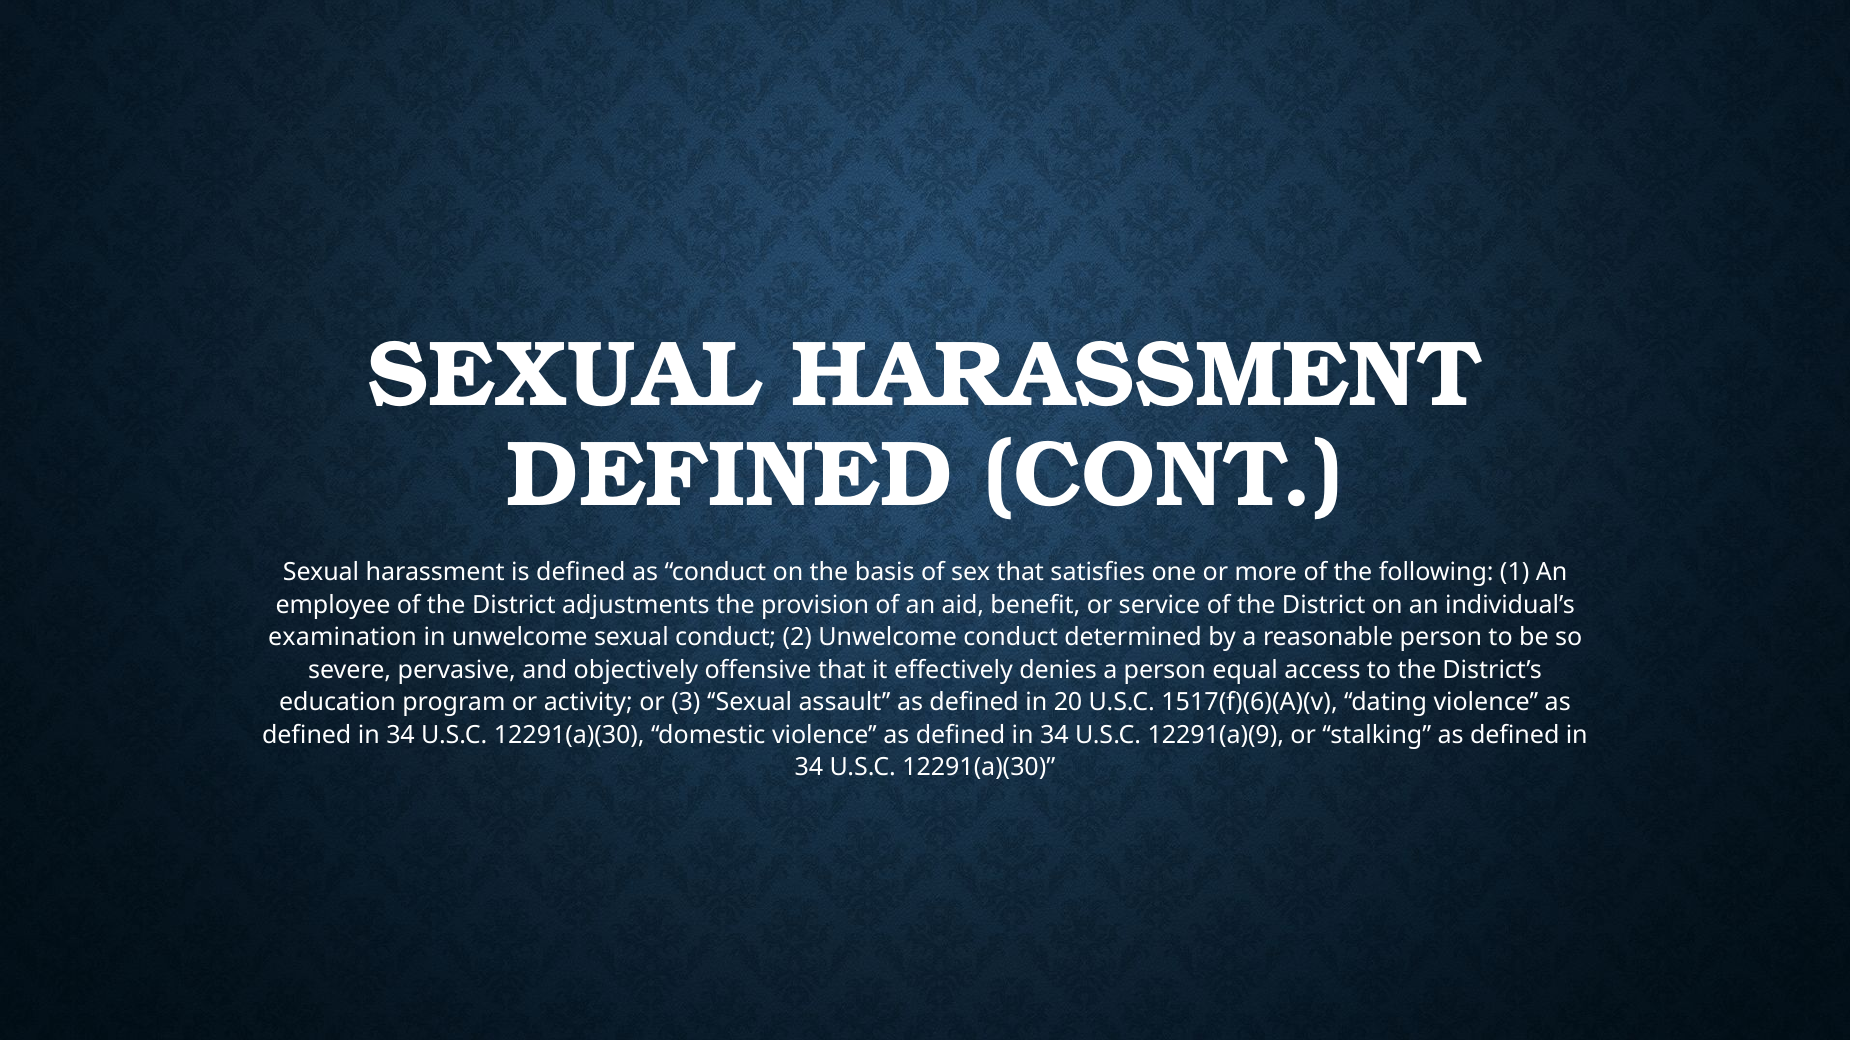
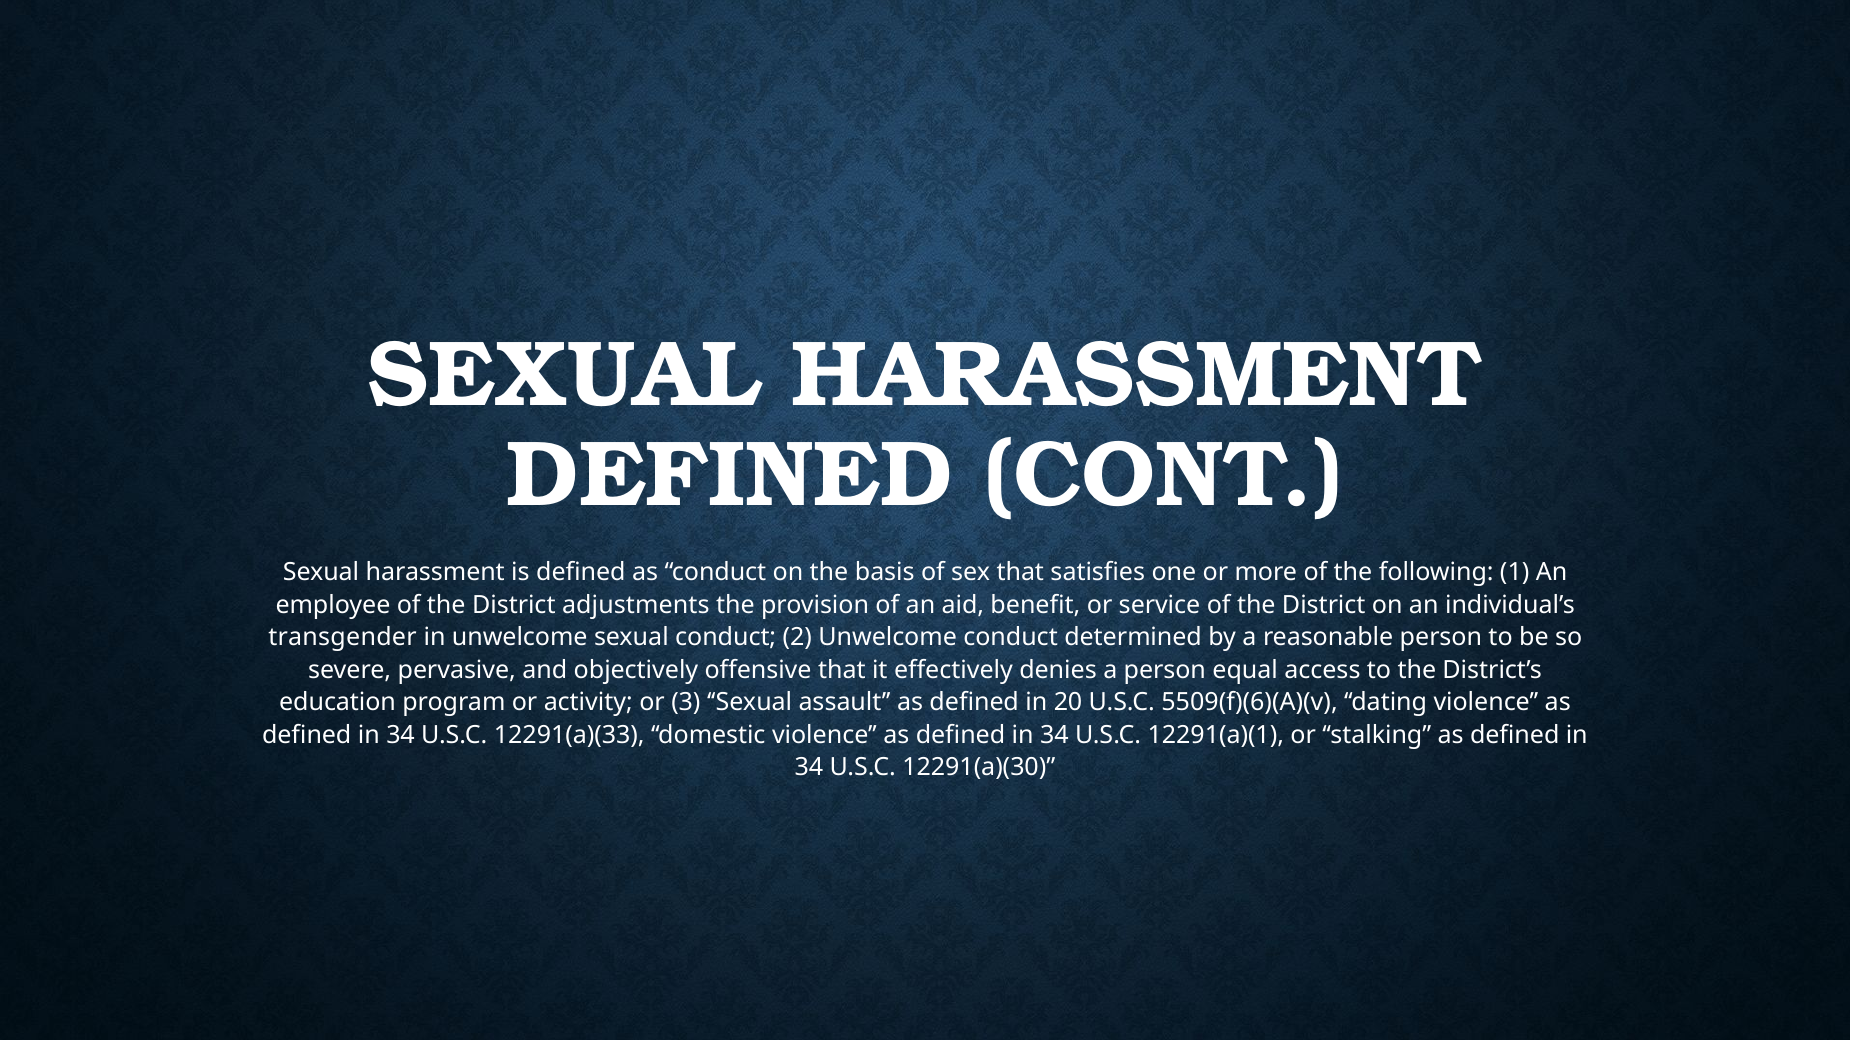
examination: examination -> transgender (342, 638)
1517(f)(6)(A)(v: 1517(f)(6)(A)(v -> 5509(f)(6)(A)(v (1250, 703)
12291(a)(30: 12291(a)(30 -> 12291(a)(33 (569, 735)
12291(a)(9: 12291(a)(9 -> 12291(a)(1 (1216, 735)
